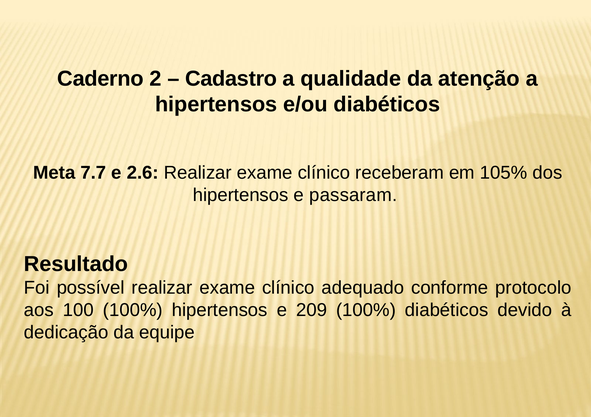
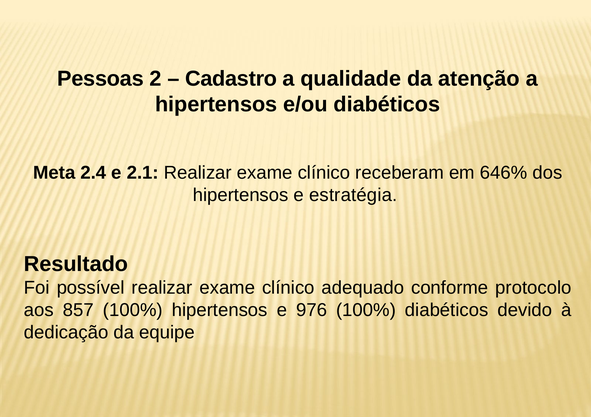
Caderno: Caderno -> Pessoas (101, 79)
7.7: 7.7 -> 2.4 (93, 173)
2.6: 2.6 -> 2.1 (143, 173)
105%: 105% -> 646% (504, 173)
passaram: passaram -> estratégia (353, 195)
100: 100 -> 857 (78, 310)
209: 209 -> 976 (312, 310)
